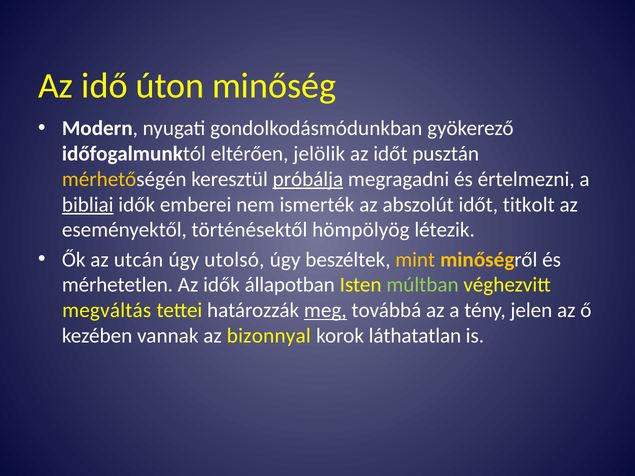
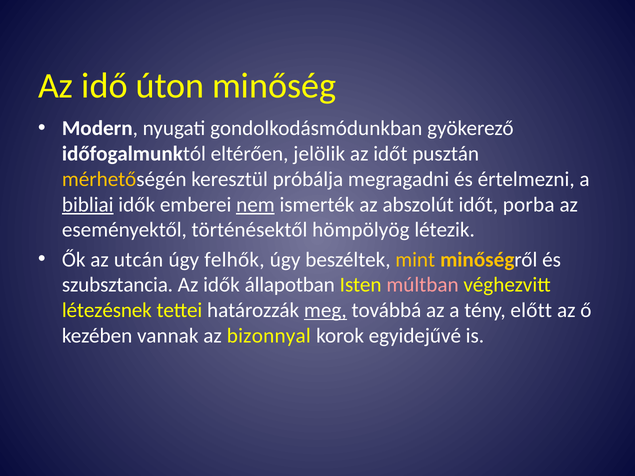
próbálja underline: present -> none (308, 179)
nem underline: none -> present (255, 205)
titkolt: titkolt -> porba (529, 205)
utolsó: utolsó -> felhők (234, 260)
mérhetetlen: mérhetetlen -> szubsztancia (118, 285)
múltban colour: light green -> pink (423, 285)
megváltás: megváltás -> létezésnek (107, 311)
jelen: jelen -> előtt (531, 311)
láthatatlan: láthatatlan -> egyidejűvé (415, 336)
